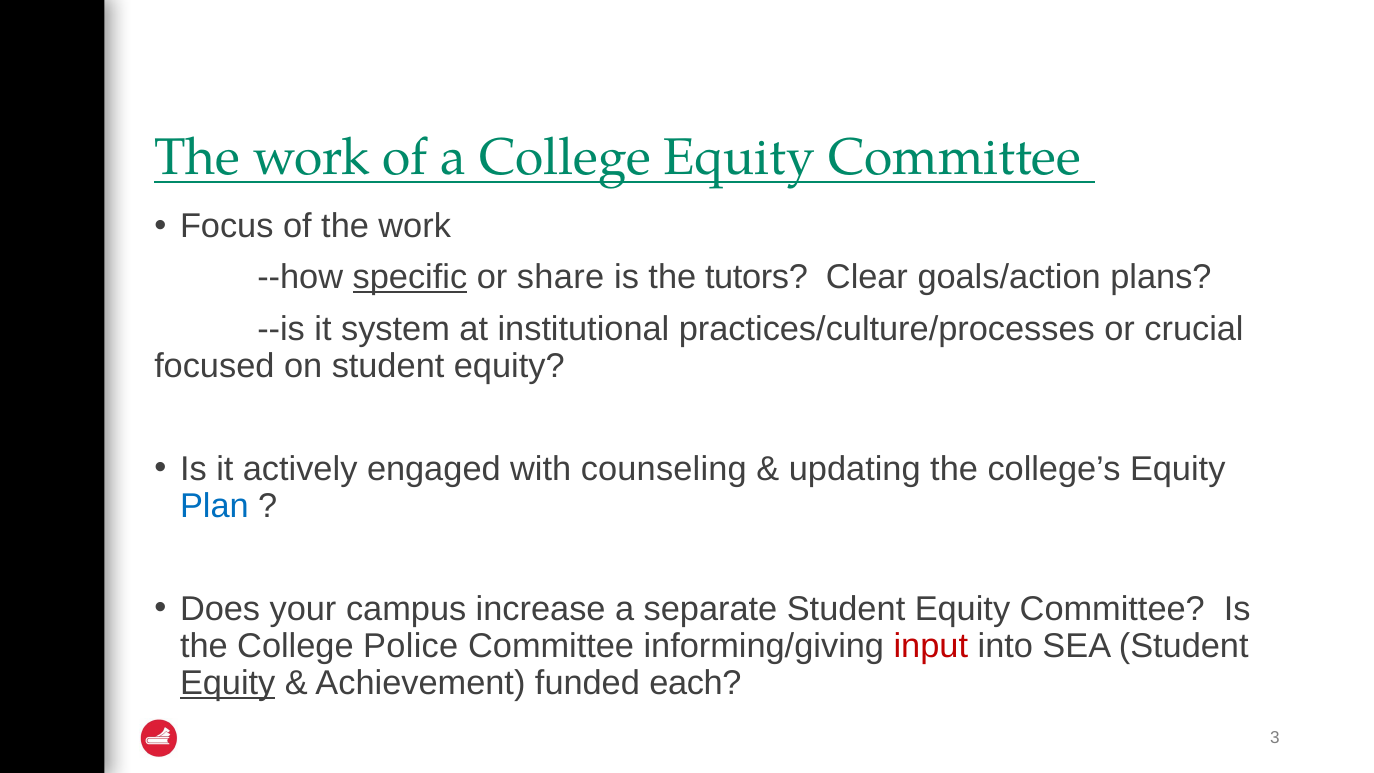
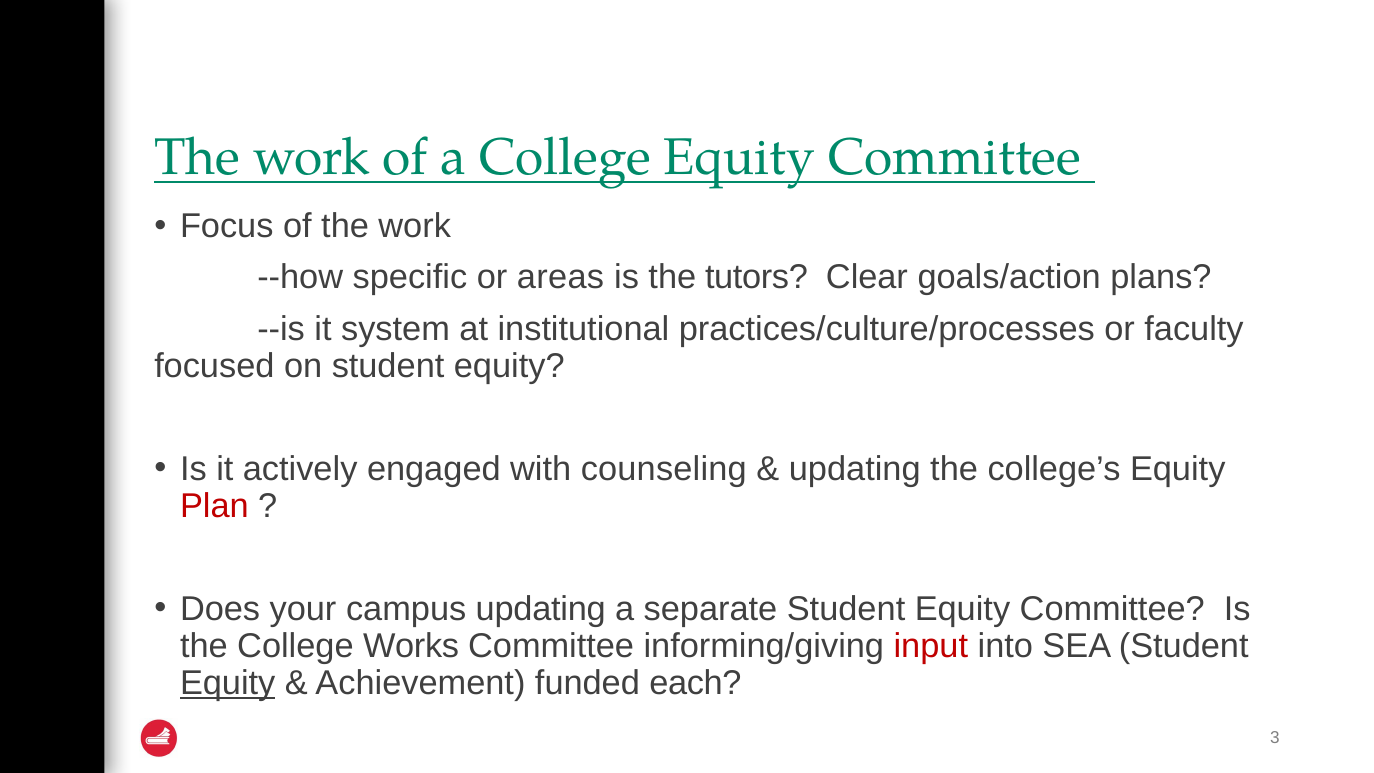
specific underline: present -> none (410, 278)
share: share -> areas (561, 278)
crucial: crucial -> faculty (1194, 329)
Plan colour: blue -> red (214, 506)
campus increase: increase -> updating (541, 609)
Police: Police -> Works (411, 646)
